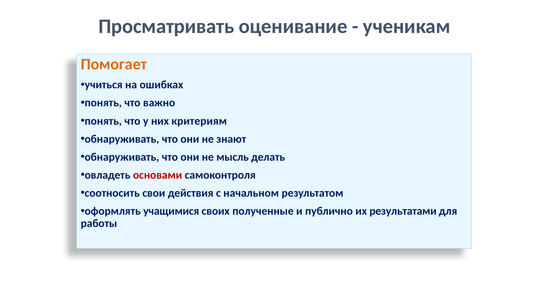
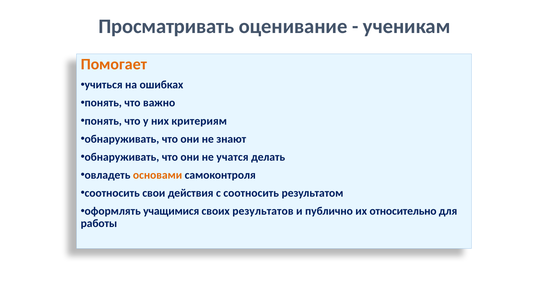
мысль: мысль -> учатся (232, 157)
основами colour: red -> orange (158, 175)
с начальном: начальном -> соотносить (251, 193)
полученные: полученные -> результатов (263, 211)
результатами: результатами -> относительно (403, 211)
